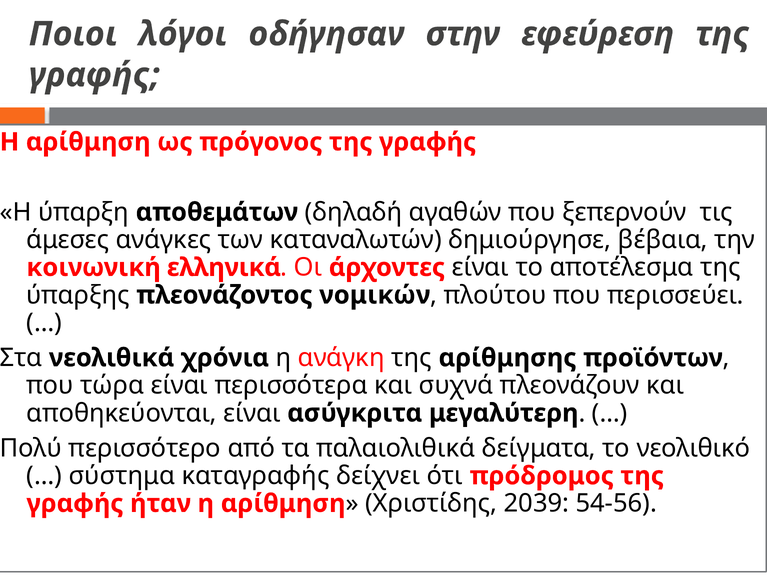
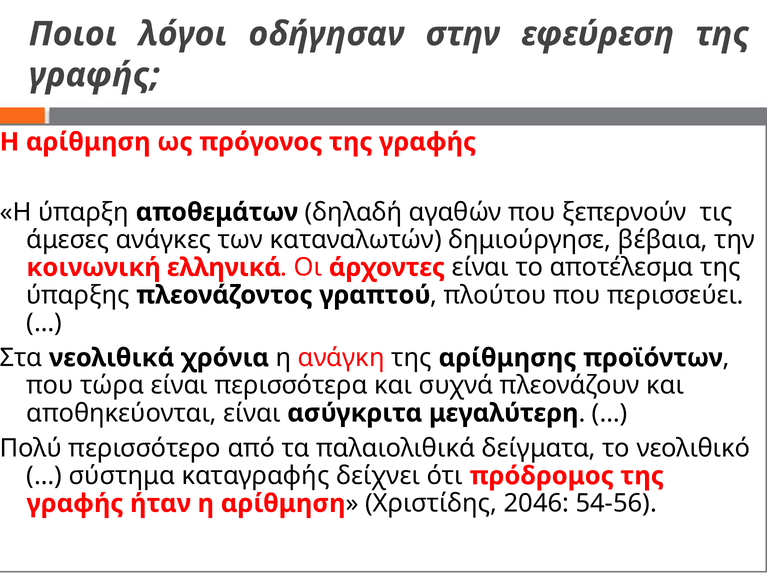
νομικών: νομικών -> γραπτού (375, 295)
2039: 2039 -> 2046 (536, 503)
